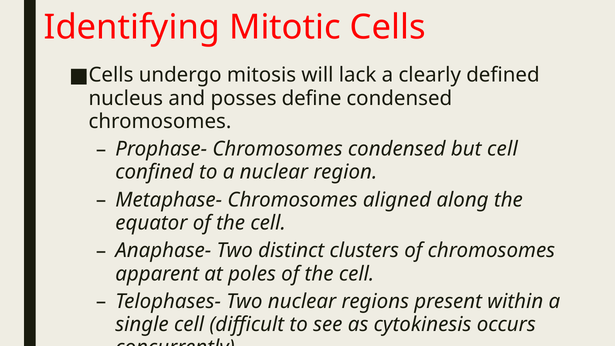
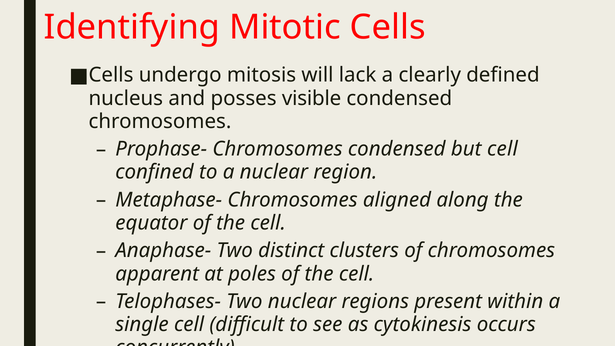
define: define -> visible (312, 98)
